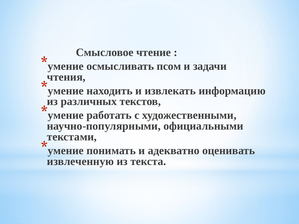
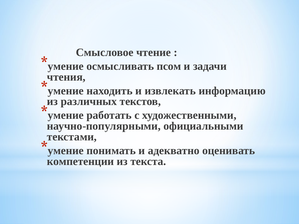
извлеченную: извлеченную -> компетенции (80, 162)
